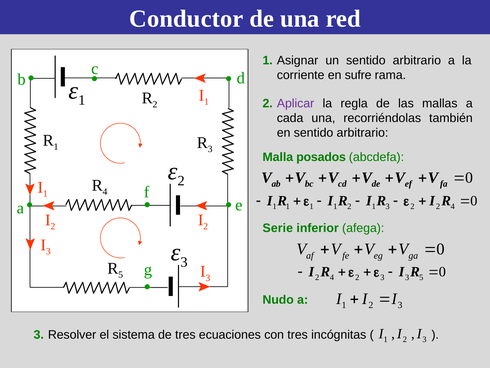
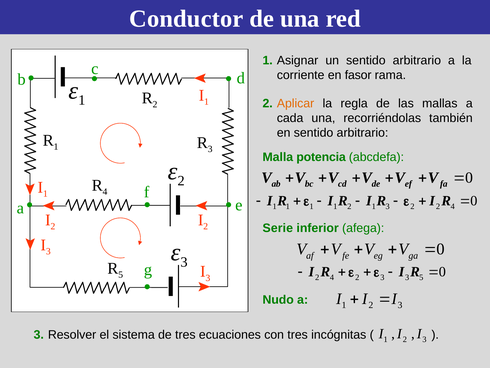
sufre: sufre -> fasor (358, 75)
Aplicar colour: purple -> orange (296, 103)
posados: posados -> potencia (321, 157)
